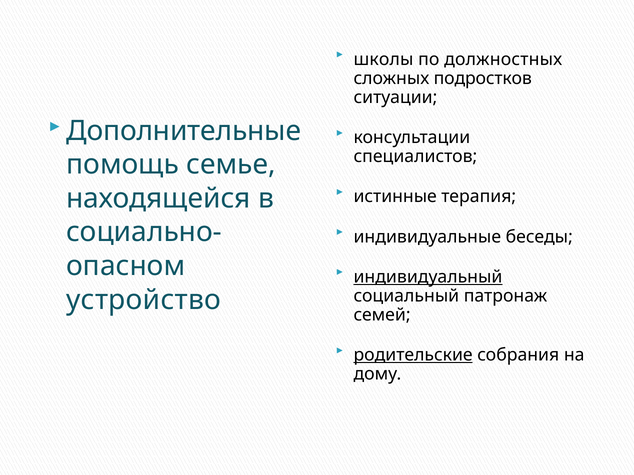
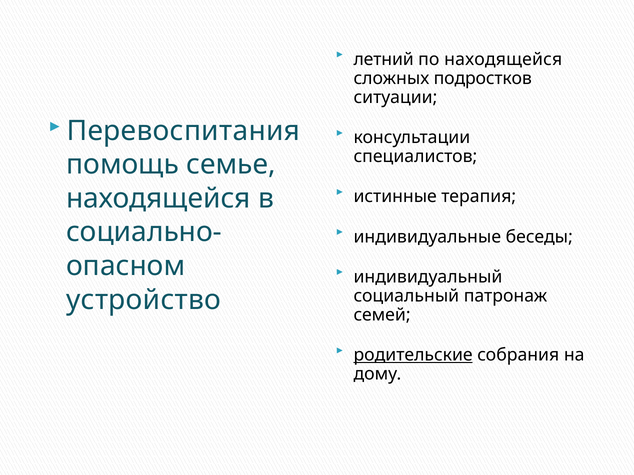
школы: школы -> летний (384, 60)
по должностных: должностных -> находящейся (503, 60)
Дополнительные: Дополнительные -> Перевоспитания (183, 131)
индивидуальный underline: present -> none (428, 277)
